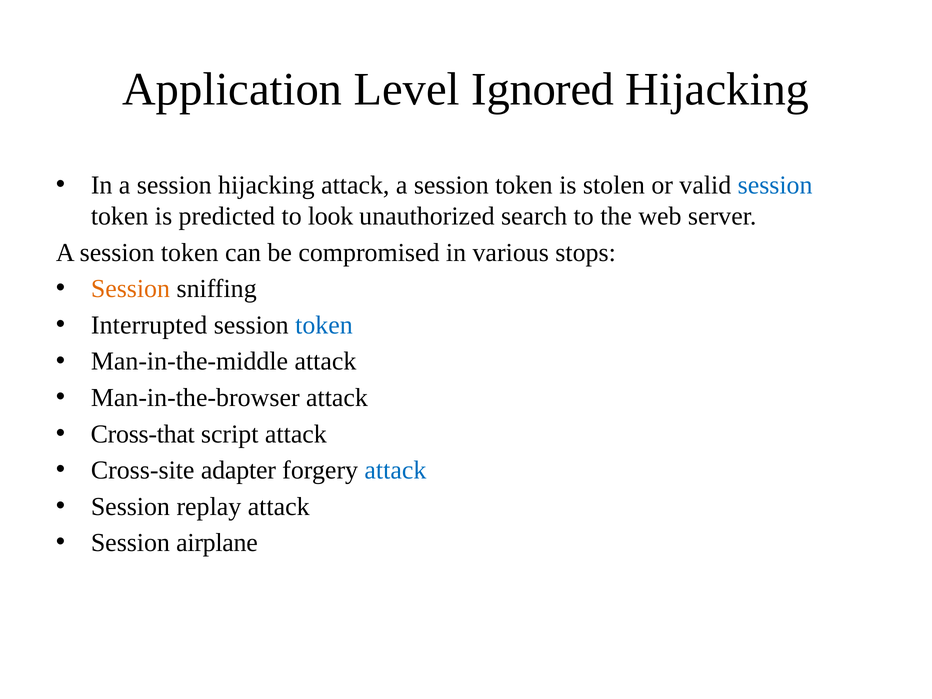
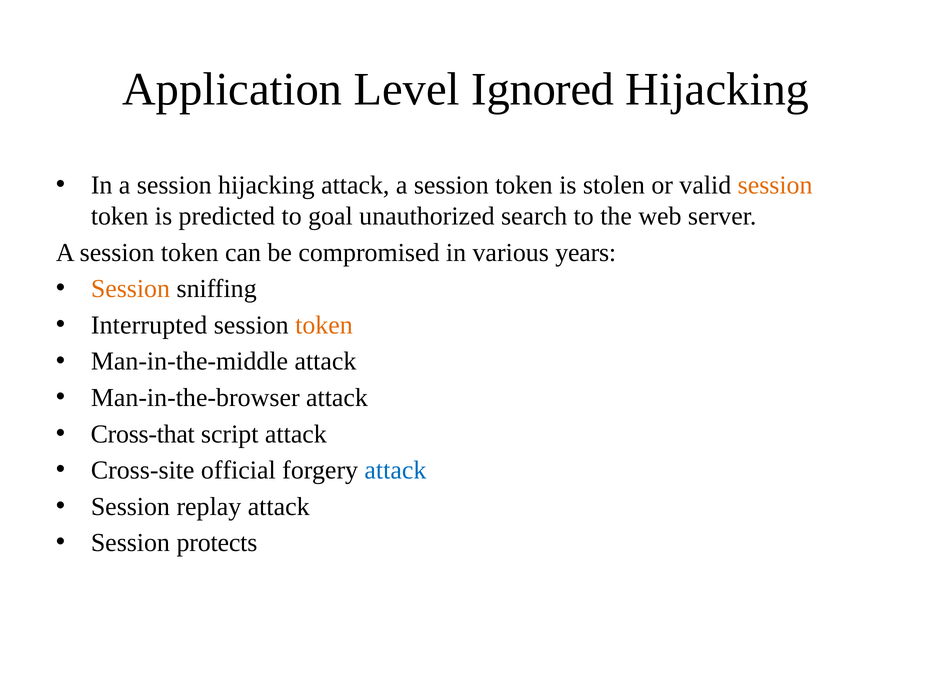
session colour: blue -> orange (775, 185)
look: look -> goal (330, 216)
stops: stops -> years (586, 253)
token colour: blue -> orange (324, 325)
adapter: adapter -> official (238, 470)
airplane: airplane -> protects (217, 543)
